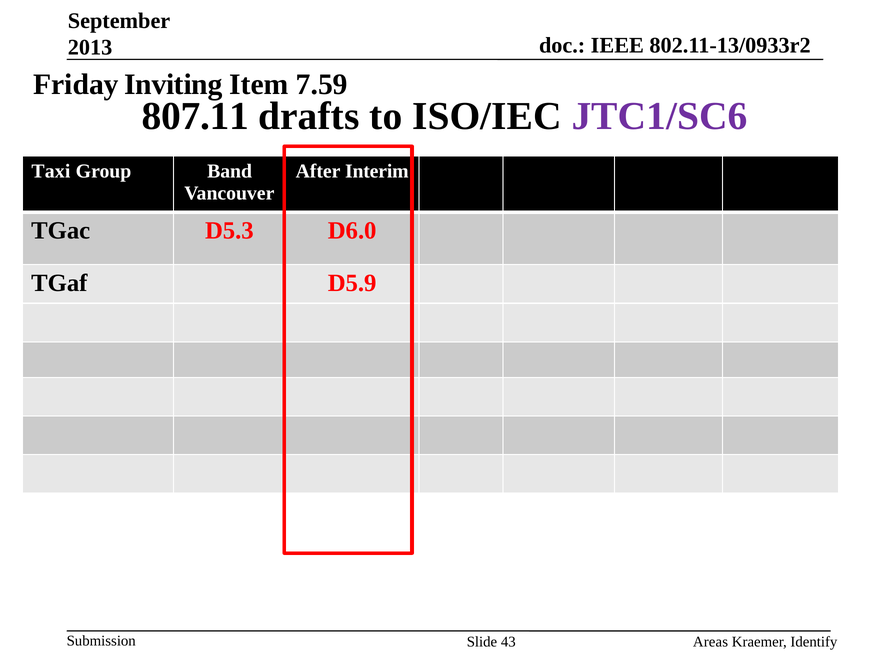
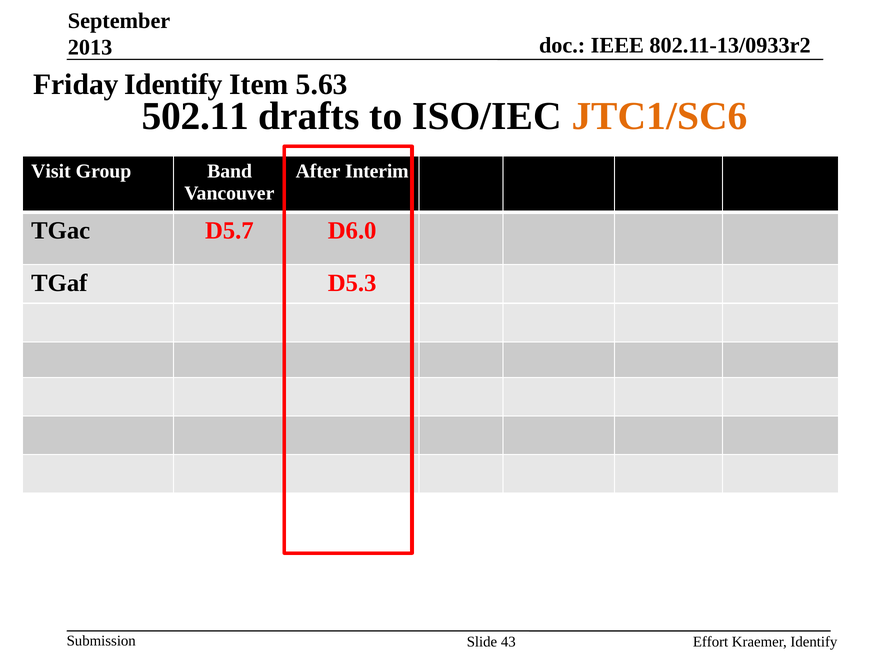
Friday Inviting: Inviting -> Identify (173, 84)
7.59: 7.59 -> 5.63 (322, 84)
807.11: 807.11 -> 502.11 (195, 116)
JTC1/SC6 colour: purple -> orange (660, 116)
Taxi: Taxi -> Visit (51, 171)
D5.3: D5.3 -> D5.7 (229, 230)
D5.9: D5.9 -> D5.3 (352, 283)
Areas: Areas -> Effort (711, 641)
